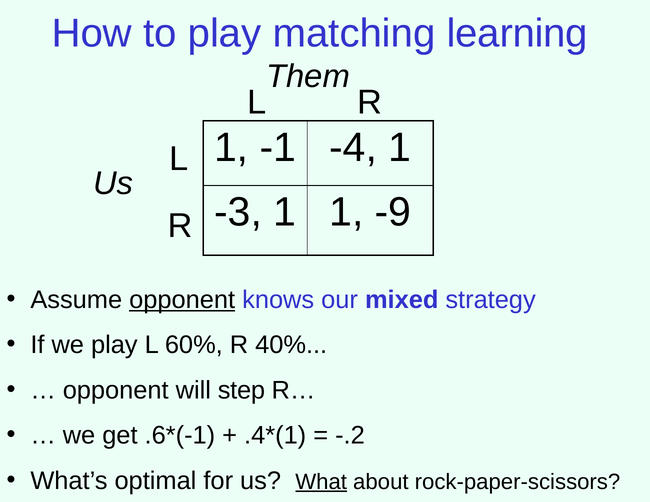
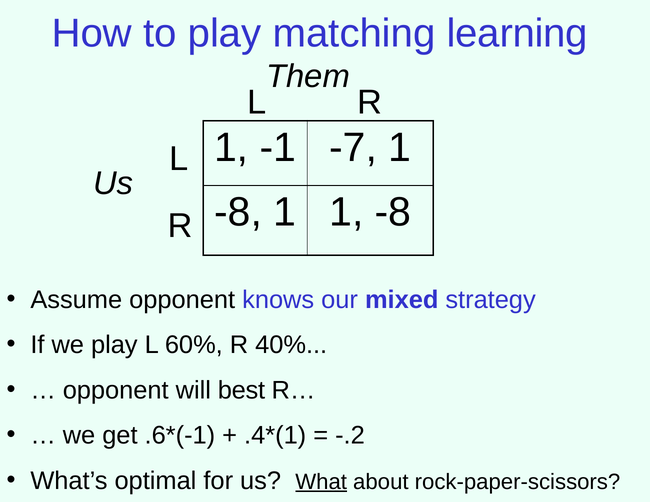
-4: -4 -> -7 (353, 148)
-3: -3 -> -8 (238, 212)
1 1 -9: -9 -> -8 (393, 212)
opponent underline: present -> none (182, 300)
step: step -> best (241, 390)
